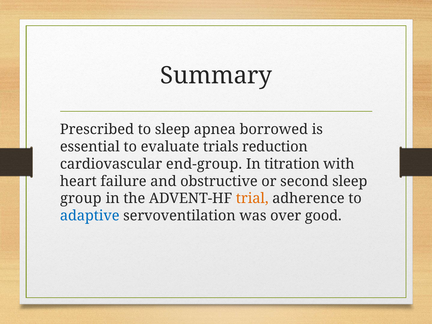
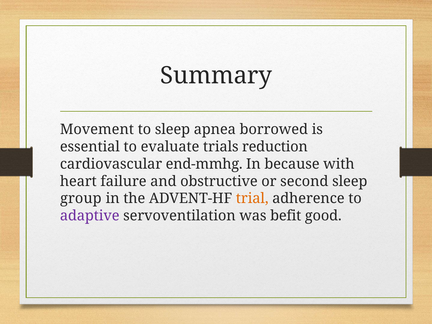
Prescribed: Prescribed -> Movement (97, 129)
end-group: end-group -> end-mmhg (204, 164)
titration: titration -> because (292, 164)
adaptive colour: blue -> purple (90, 216)
over: over -> befit (286, 216)
